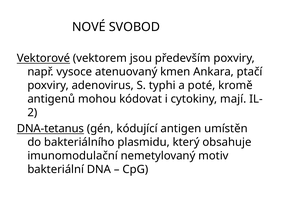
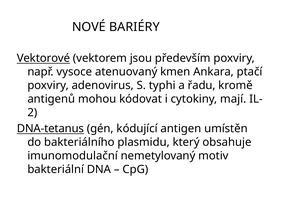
SVOBOD: SVOBOD -> BARIÉRY (134, 27)
poté: poté -> řadu (202, 85)
